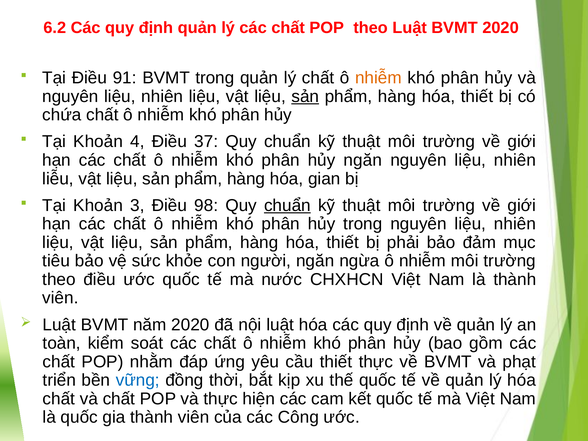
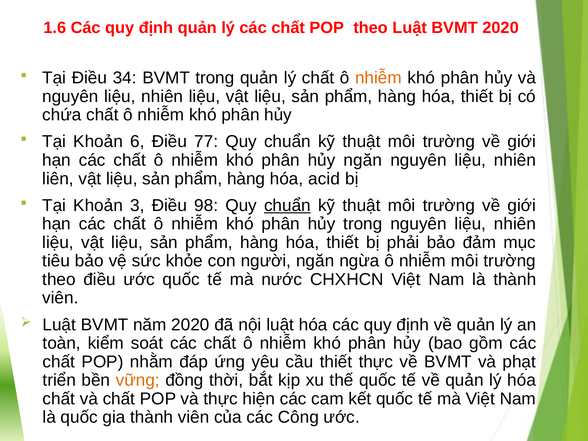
6.2: 6.2 -> 1.6 (55, 28)
91: 91 -> 34 (125, 78)
sản underline: present -> none (305, 96)
4: 4 -> 6 (137, 142)
37: 37 -> 77 (206, 142)
liễu: liễu -> liên (58, 179)
gian: gian -> acid (324, 179)
vững colour: blue -> orange (138, 380)
